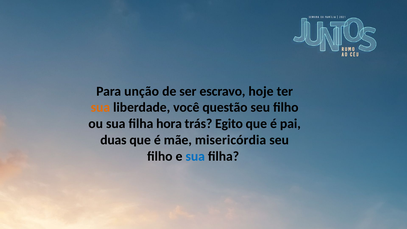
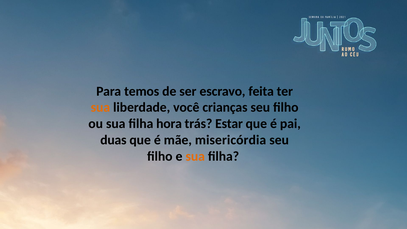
unção: unção -> temos (142, 91)
hoje: hoje -> feita (261, 91)
questão: questão -> crianças (225, 107)
Egito: Egito -> Estar (229, 124)
sua colour: blue -> orange (195, 156)
